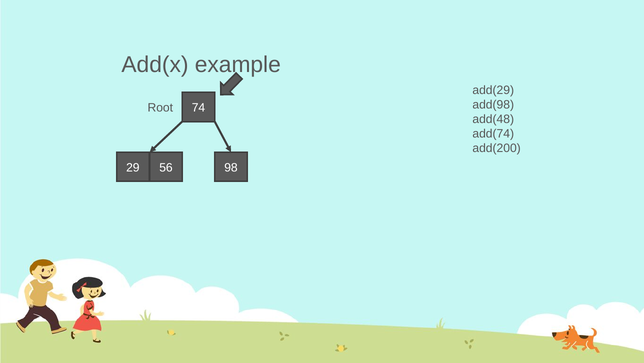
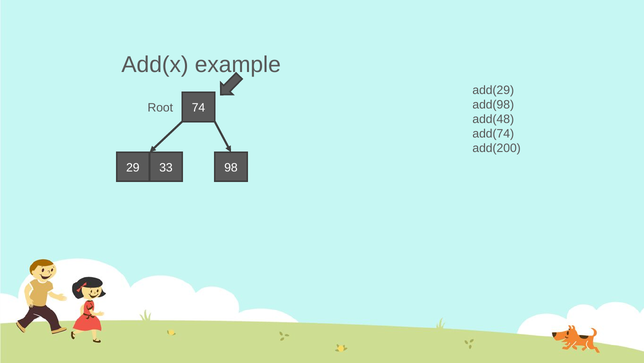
56: 56 -> 33 (166, 167)
